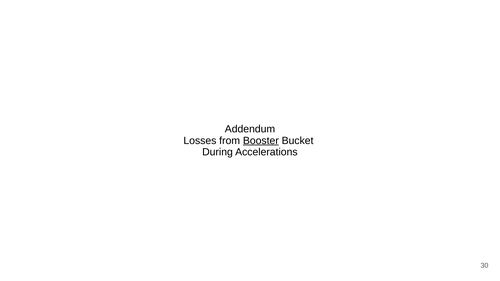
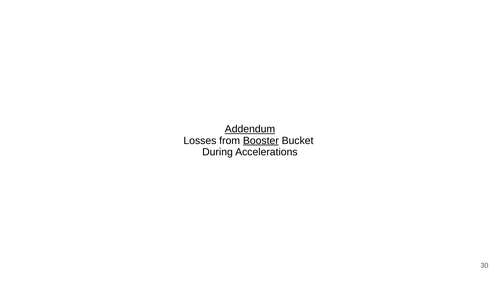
Addendum underline: none -> present (250, 129)
